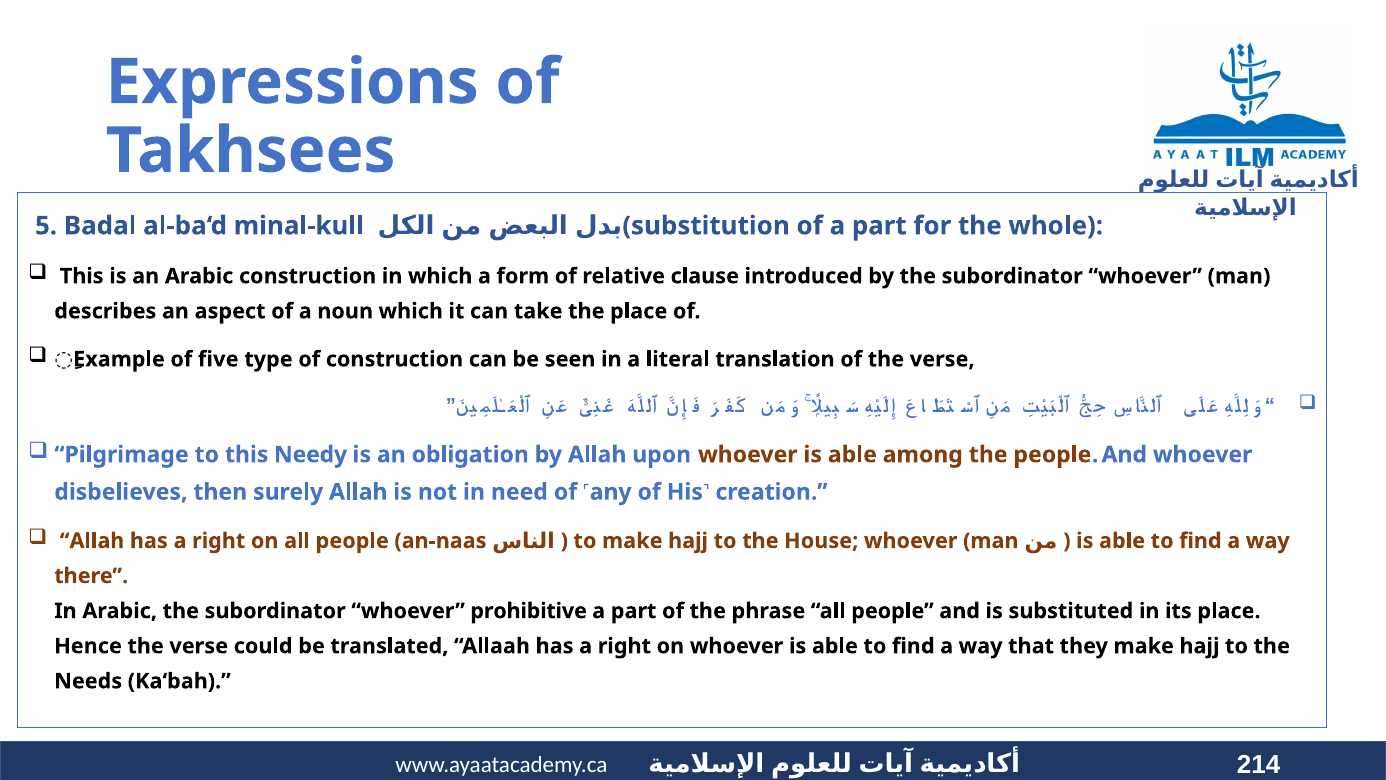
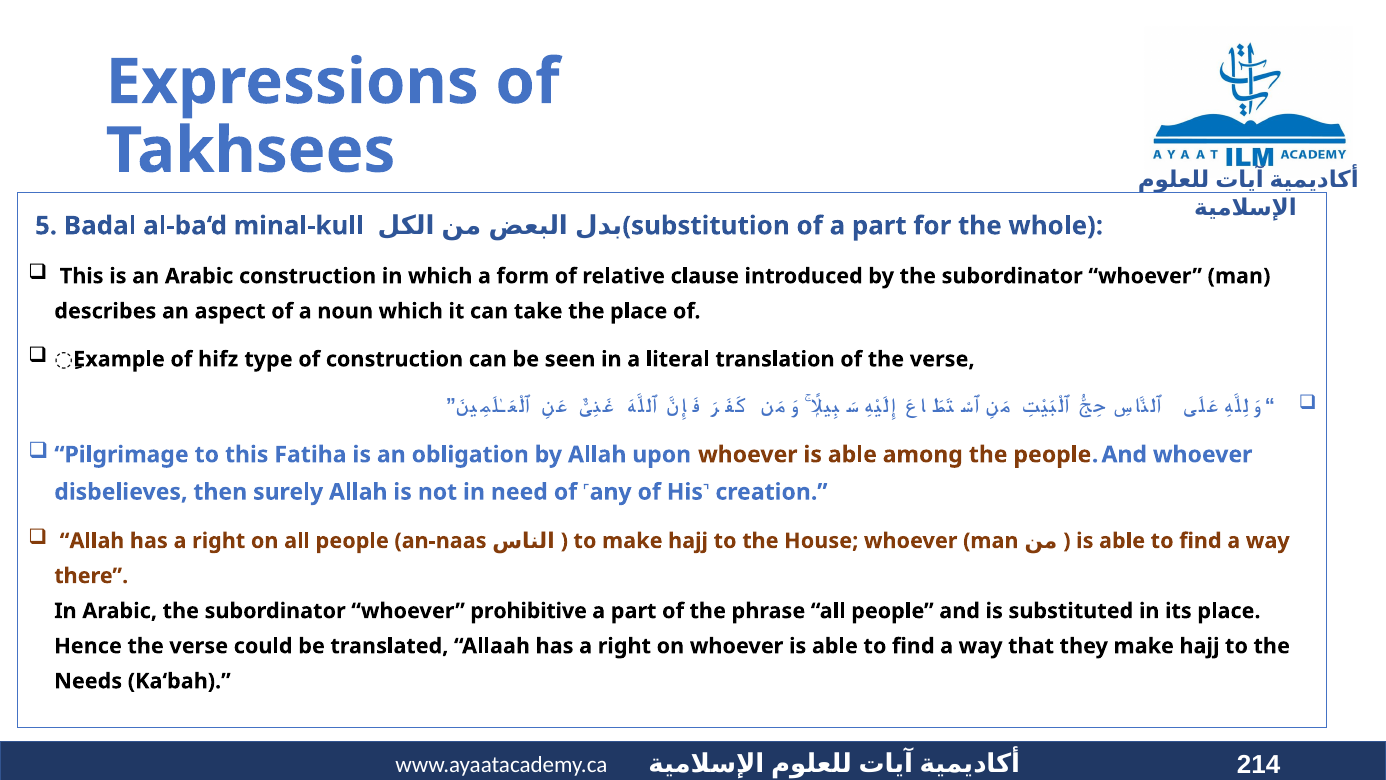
five: five -> hifz (218, 359)
Needy: Needy -> Fatiha (310, 454)
